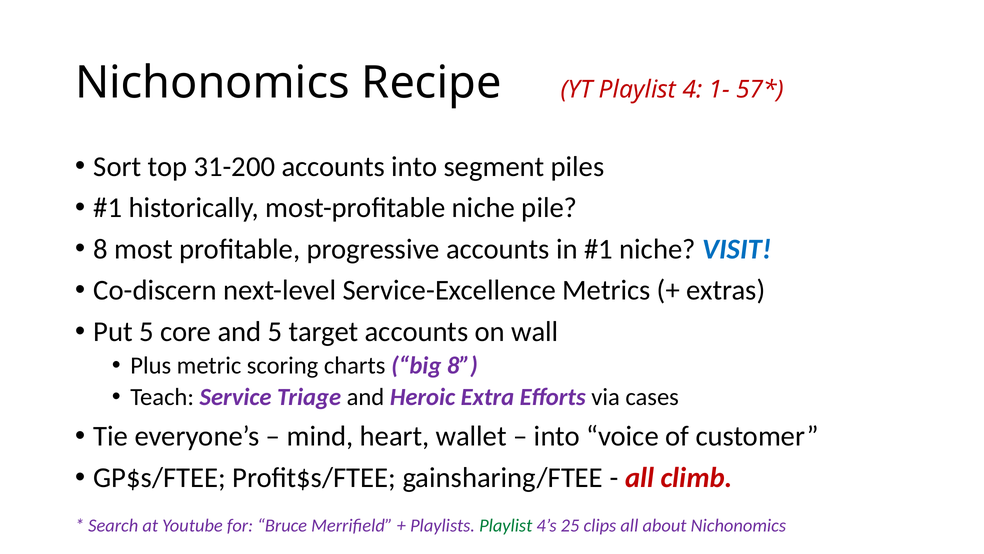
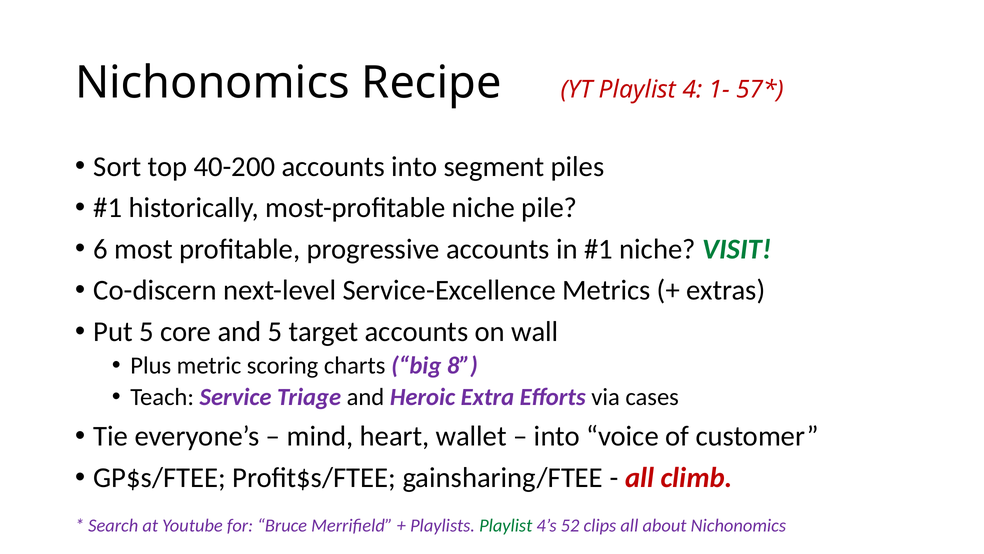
31-200: 31-200 -> 40-200 (234, 166)
8: 8 -> 6 (101, 249)
VISIT colour: blue -> green (737, 249)
25: 25 -> 52 (570, 525)
